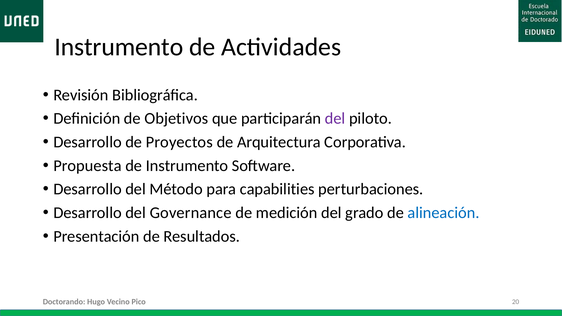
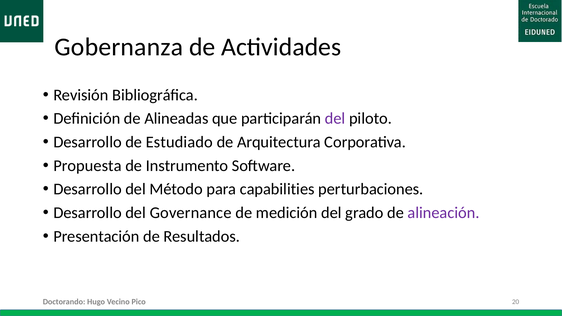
Instrumento: Instrumento -> Gobernanza (119, 47)
Objetivos: Objetivos -> Alineadas (176, 119)
Proyectos: Proyectos -> Estudiado (179, 142)
alineación colour: blue -> purple (444, 213)
